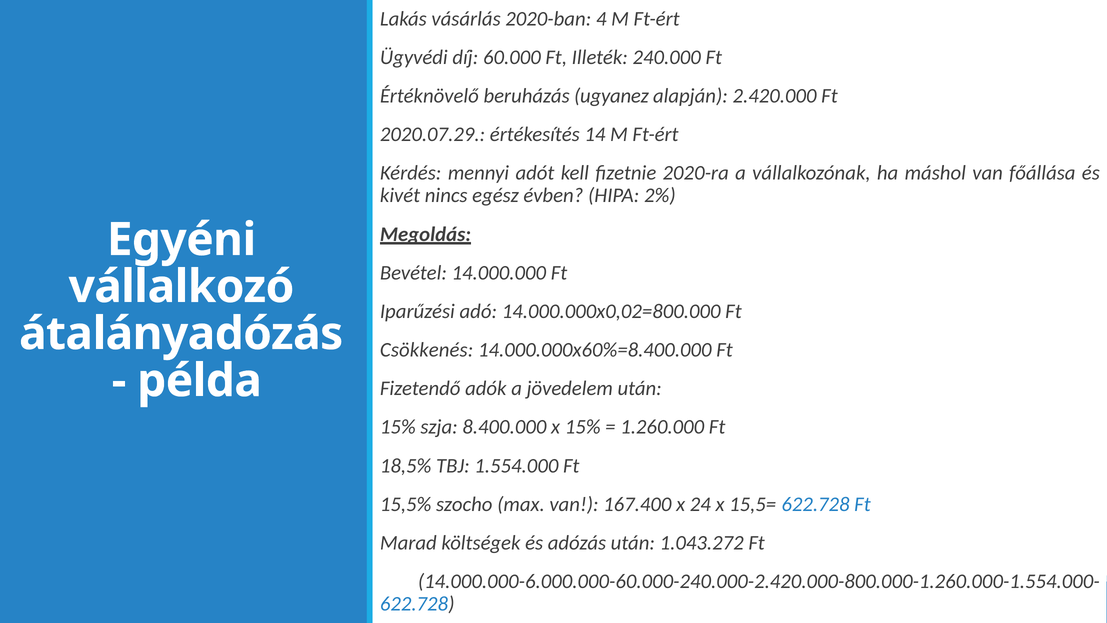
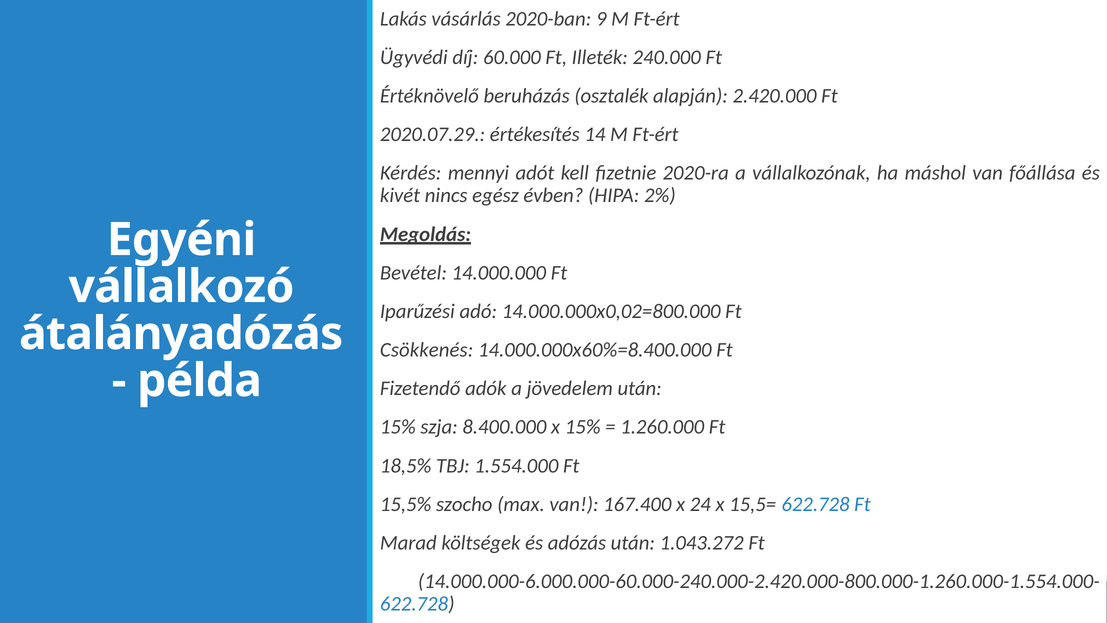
4: 4 -> 9 (601, 19)
ugyanez: ugyanez -> osztalék (611, 96)
